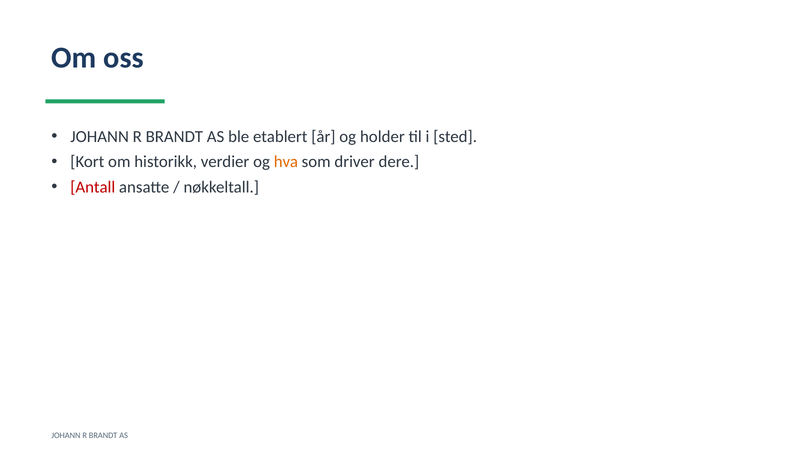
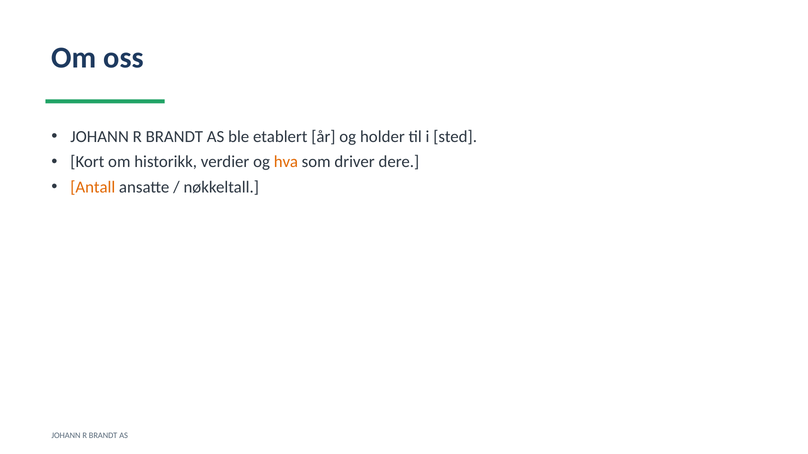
Antall colour: red -> orange (93, 187)
